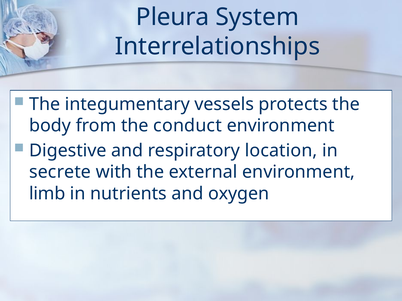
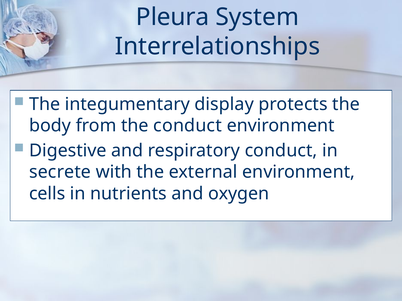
vessels: vessels -> display (224, 104)
respiratory location: location -> conduct (281, 151)
limb: limb -> cells (47, 194)
